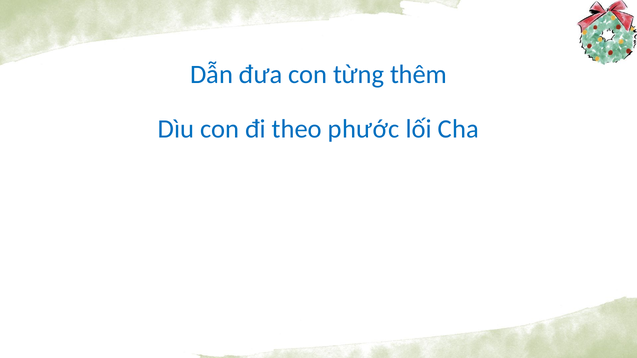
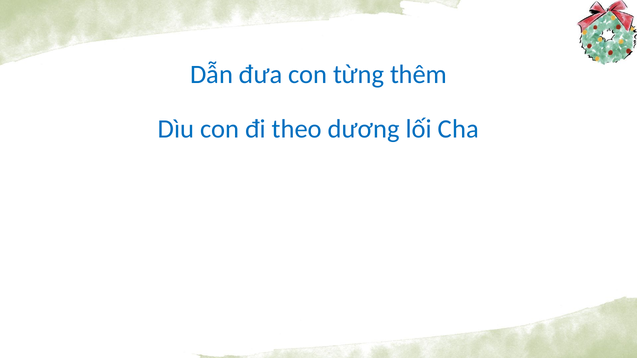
phước: phước -> dương (364, 129)
